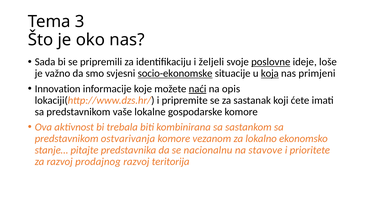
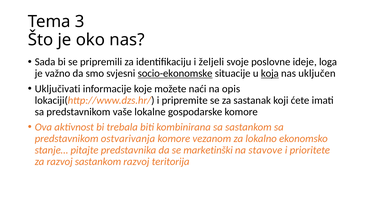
poslovne underline: present -> none (271, 62)
loše: loše -> loga (328, 62)
primjeni: primjeni -> uključen (317, 73)
Innovation: Innovation -> Uključivati (58, 89)
naći underline: present -> none (198, 89)
nacionalnu: nacionalnu -> marketinški (208, 150)
razvoj prodajnog: prodajnog -> sastankom (98, 162)
